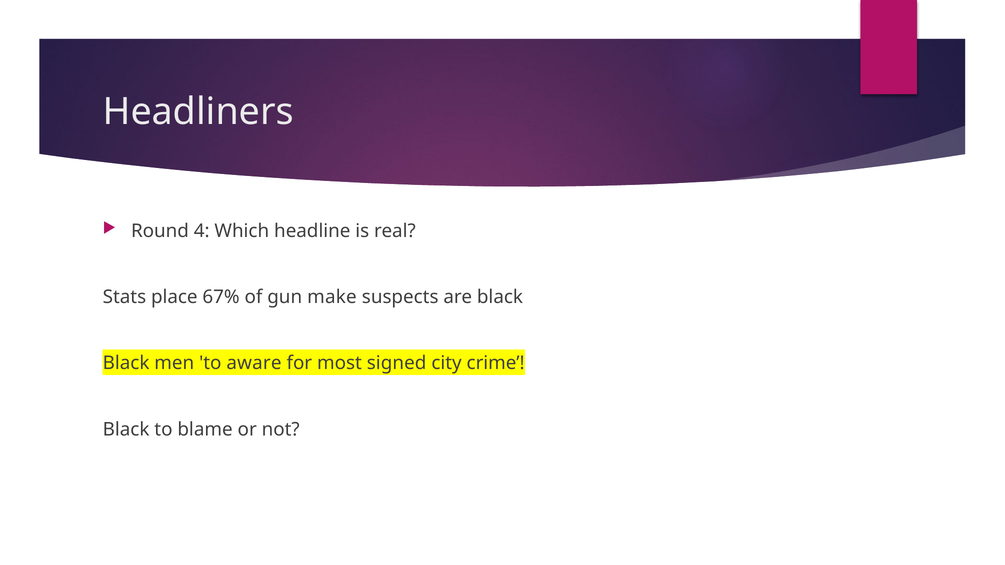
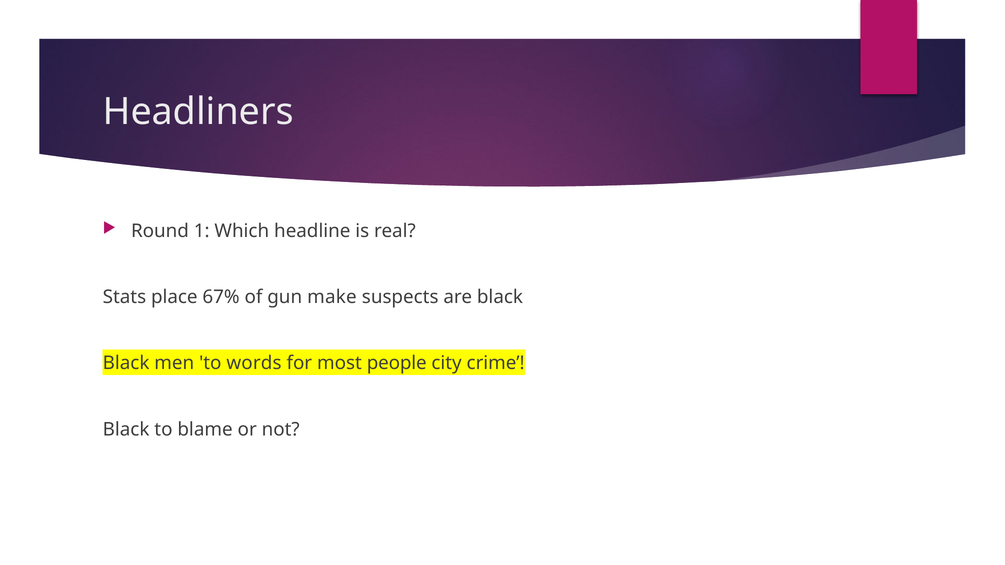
4: 4 -> 1 (202, 231)
aware: aware -> words (254, 363)
signed: signed -> people (397, 363)
